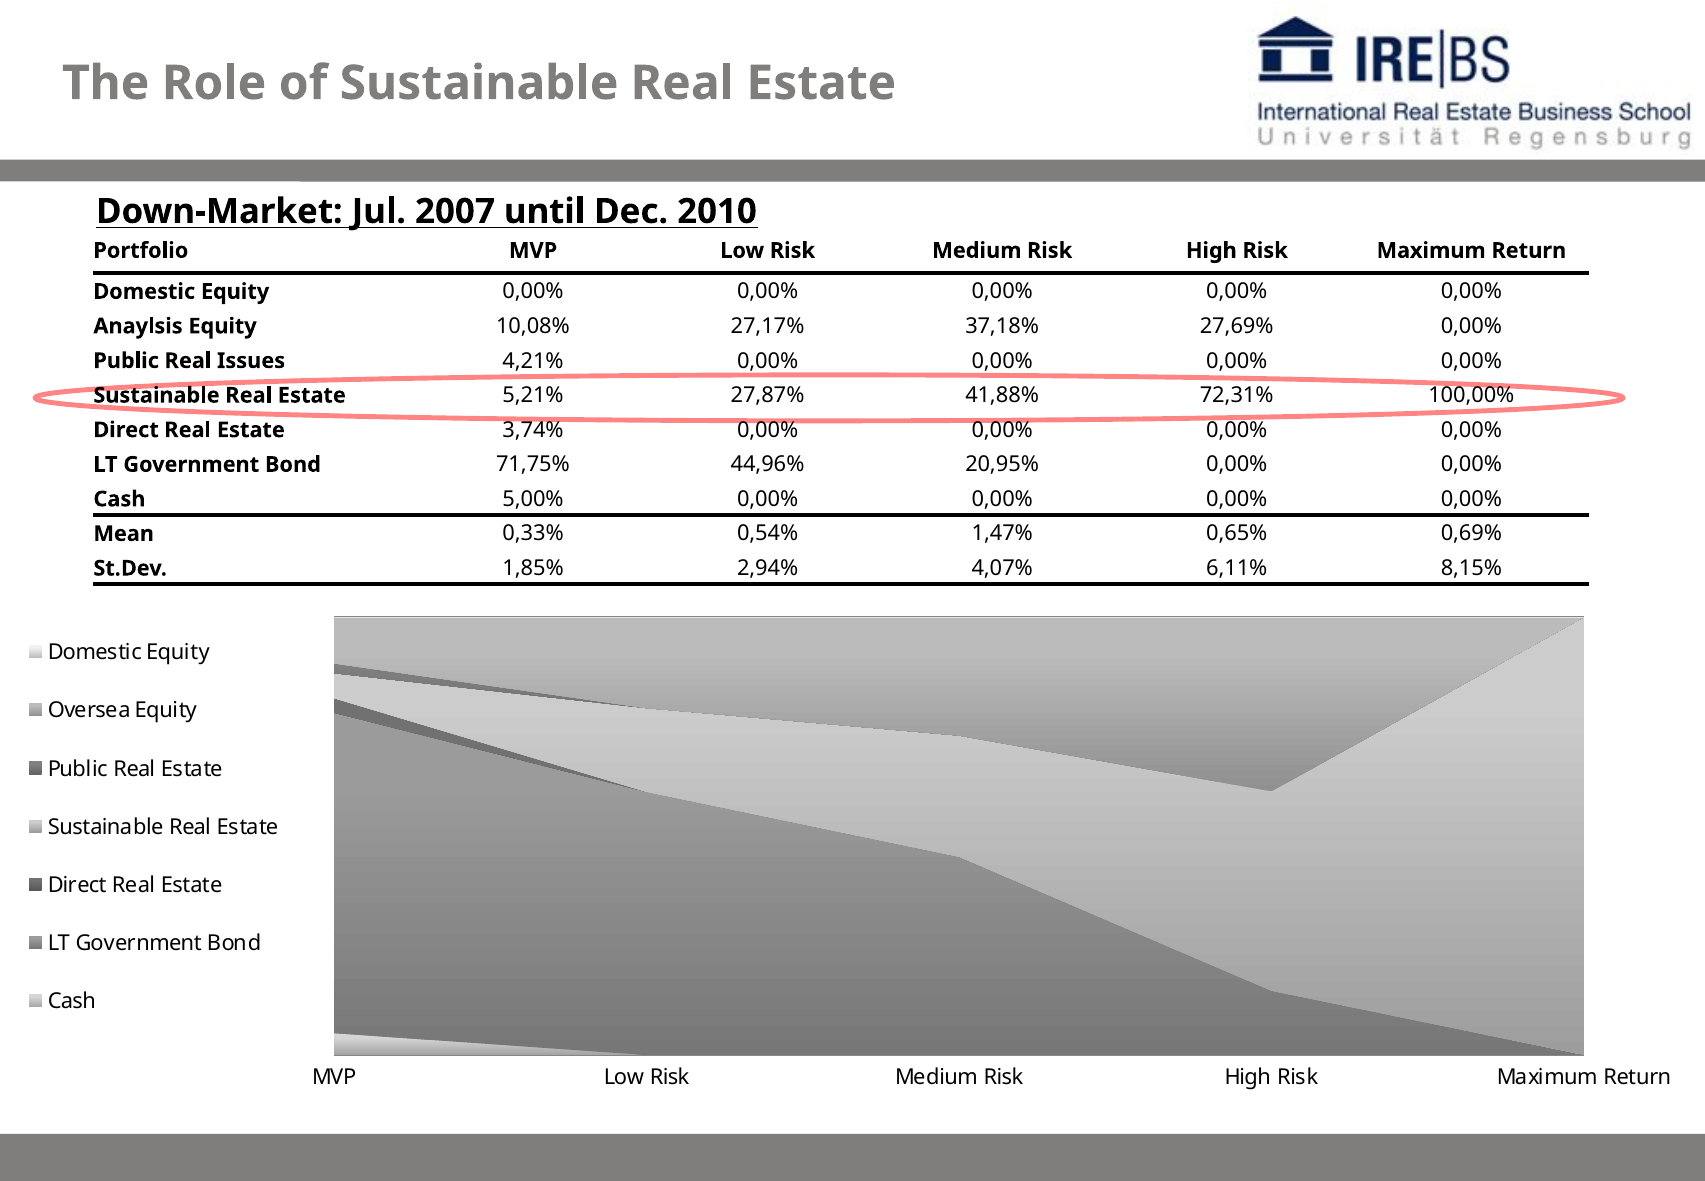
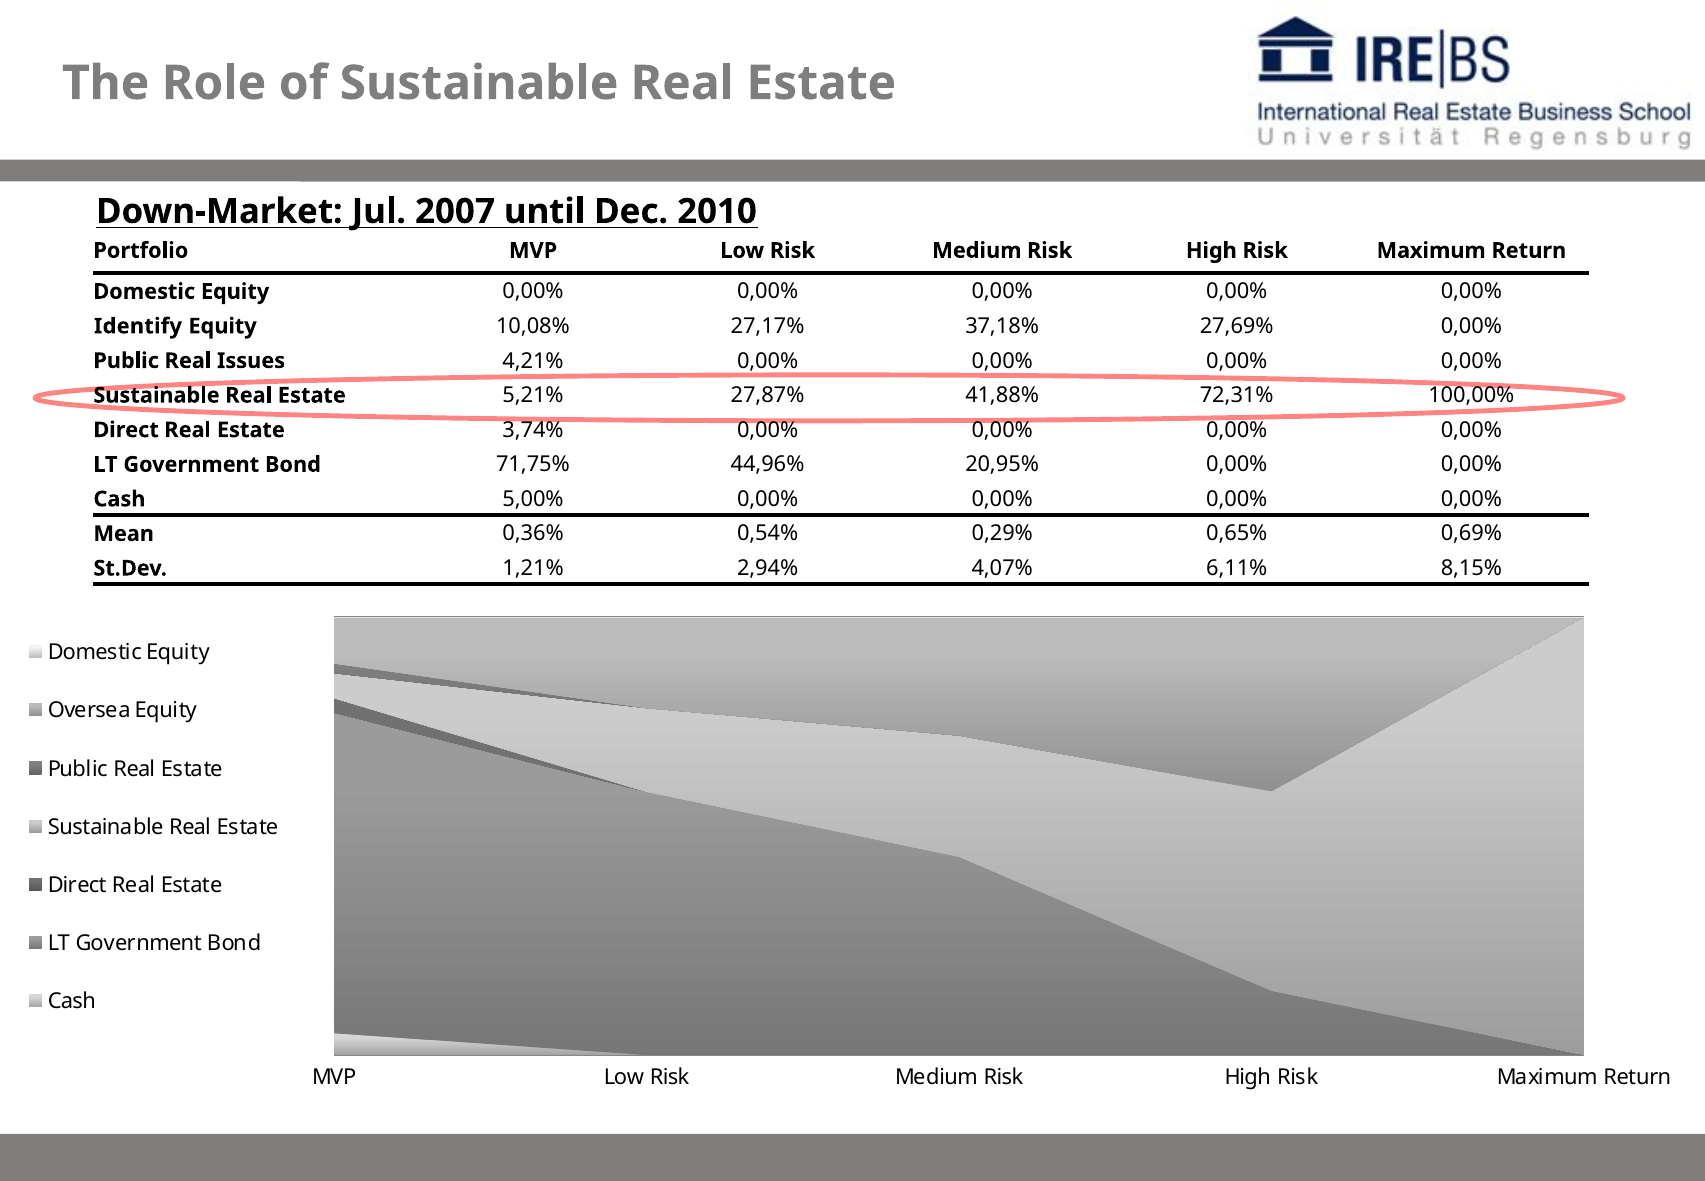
Anaylsis: Anaylsis -> Identify (138, 326)
0,33%: 0,33% -> 0,36% (533, 533)
1,47%: 1,47% -> 0,29% (1002, 533)
1,85%: 1,85% -> 1,21% (533, 568)
